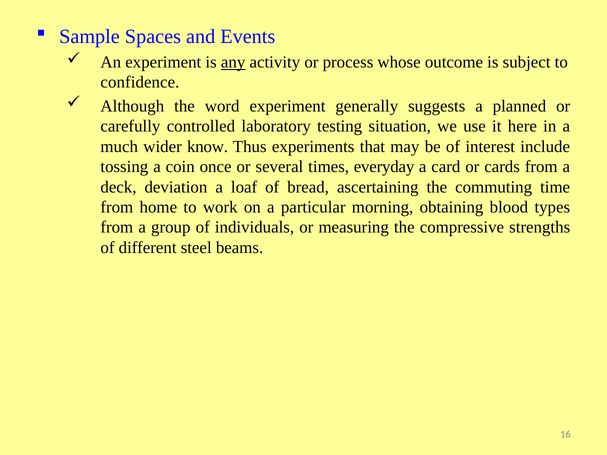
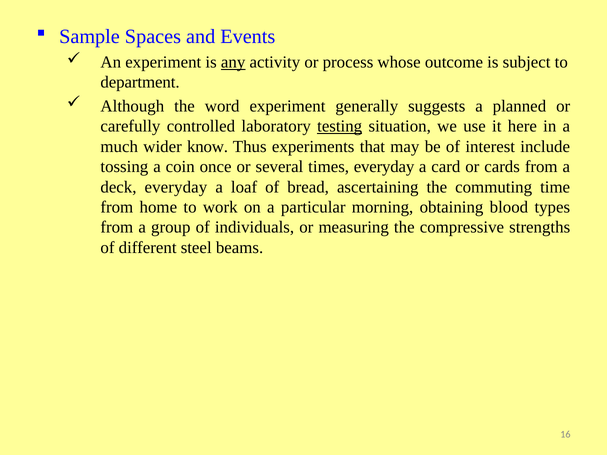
confidence: confidence -> department (140, 82)
testing underline: none -> present (340, 126)
deck deviation: deviation -> everyday (176, 187)
